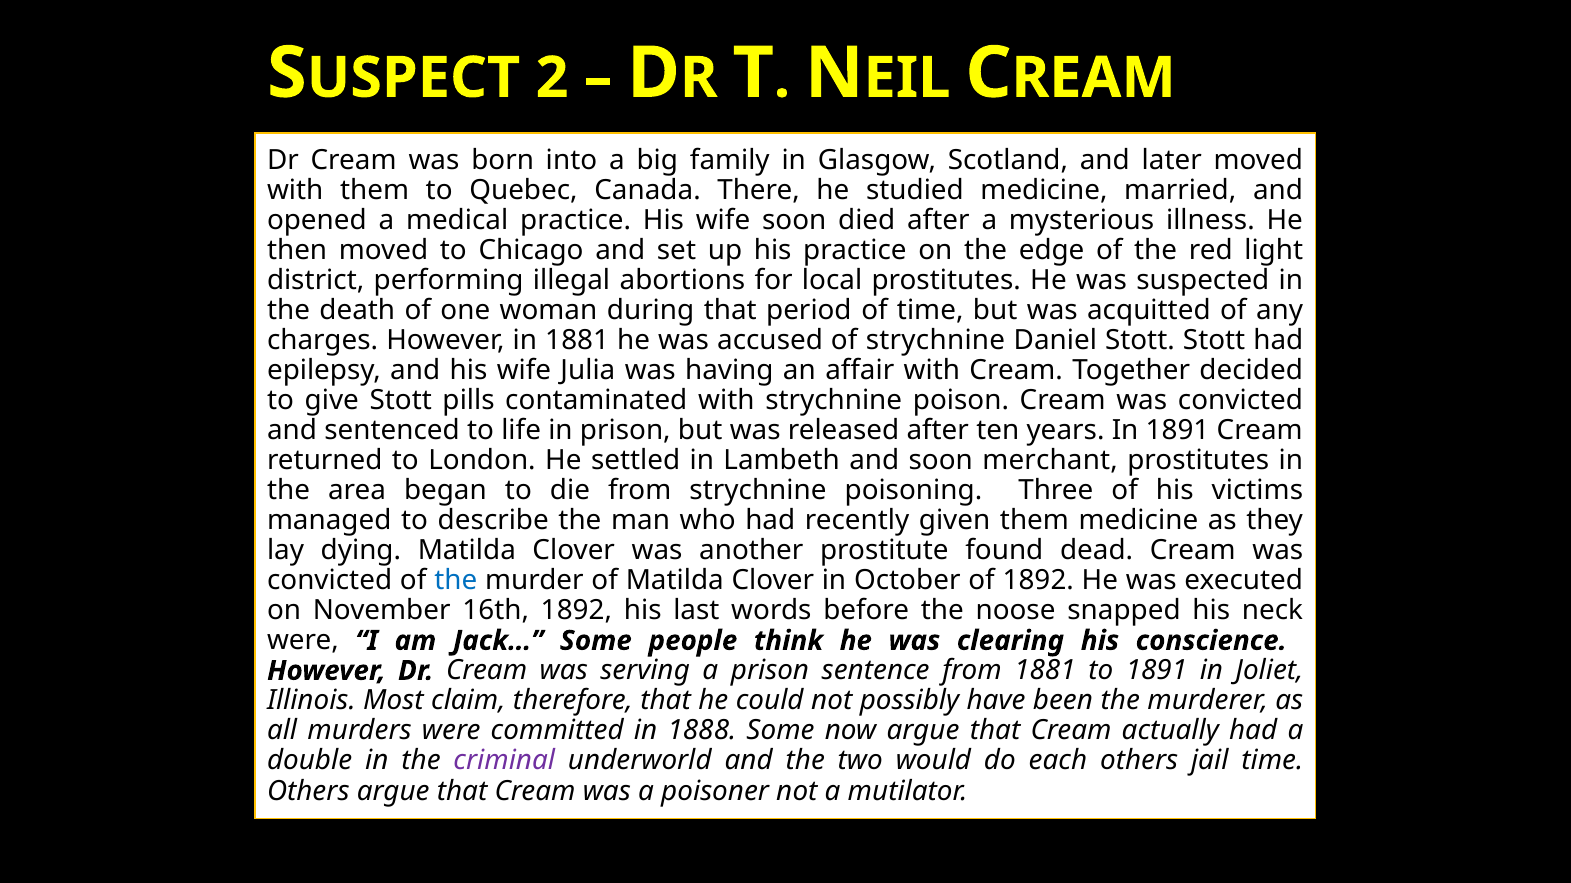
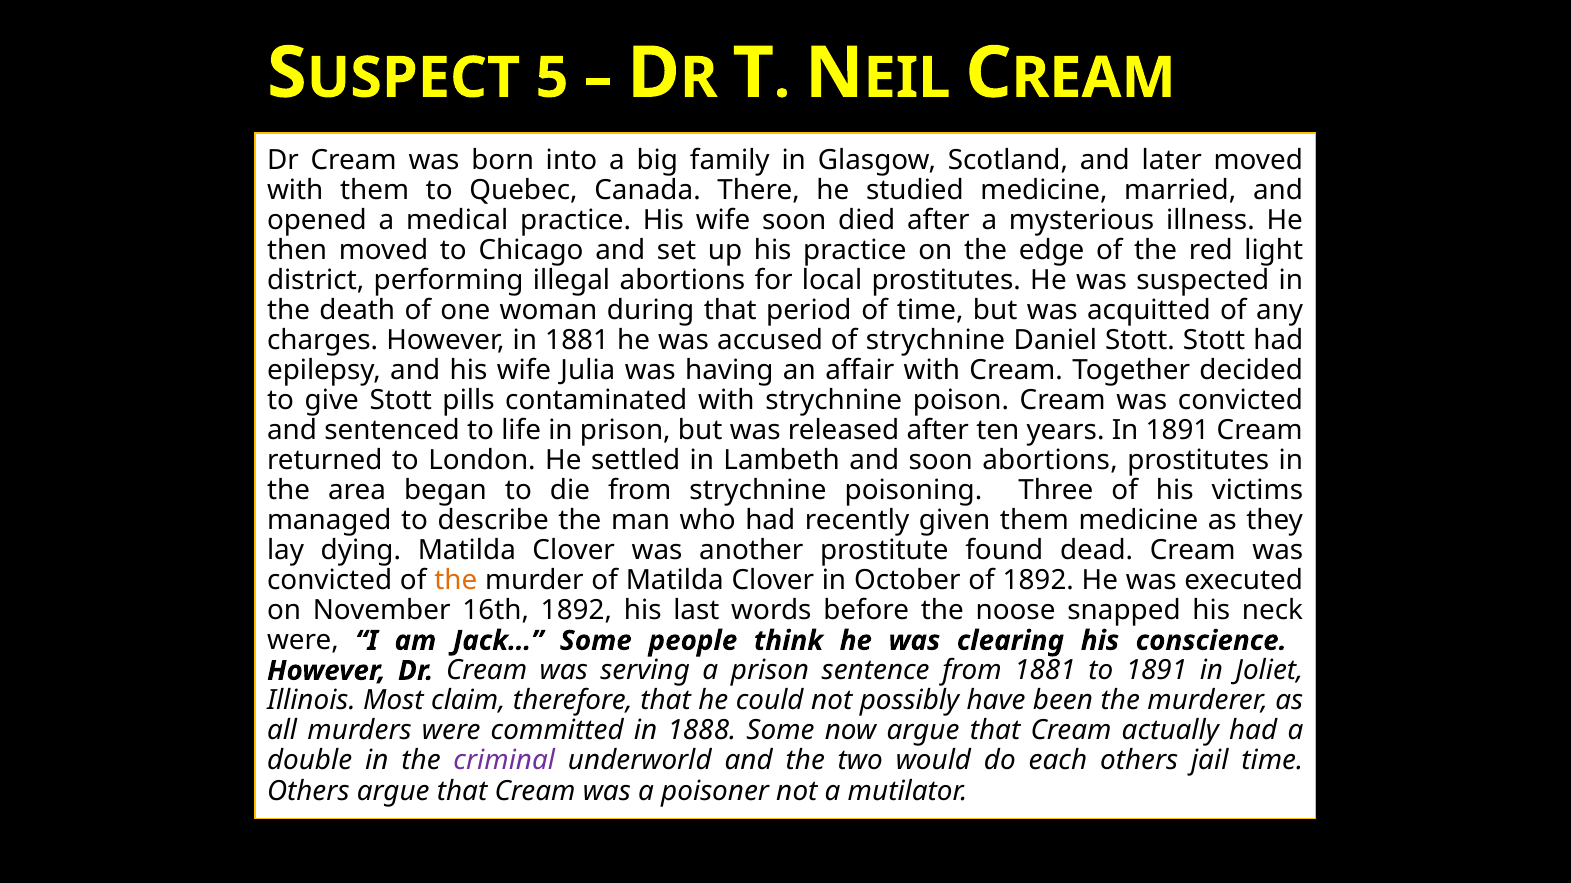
2: 2 -> 5 (552, 78)
soon merchant: merchant -> abortions (1050, 461)
the colour: blue -> orange (456, 581)
